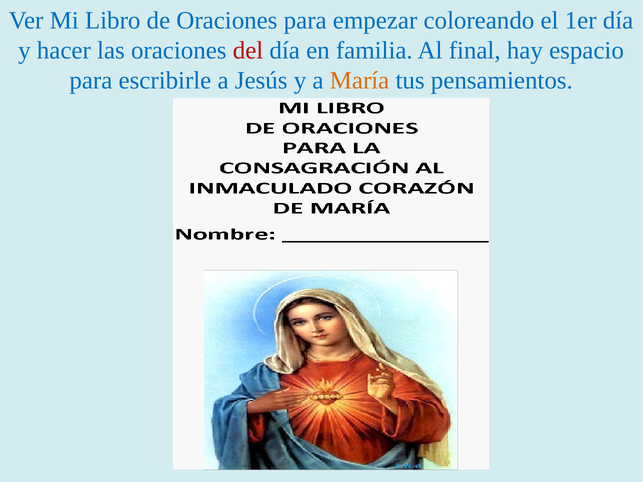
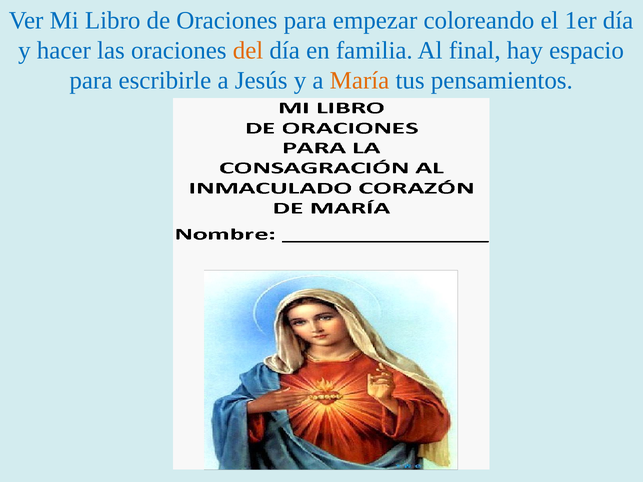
del colour: red -> orange (248, 51)
